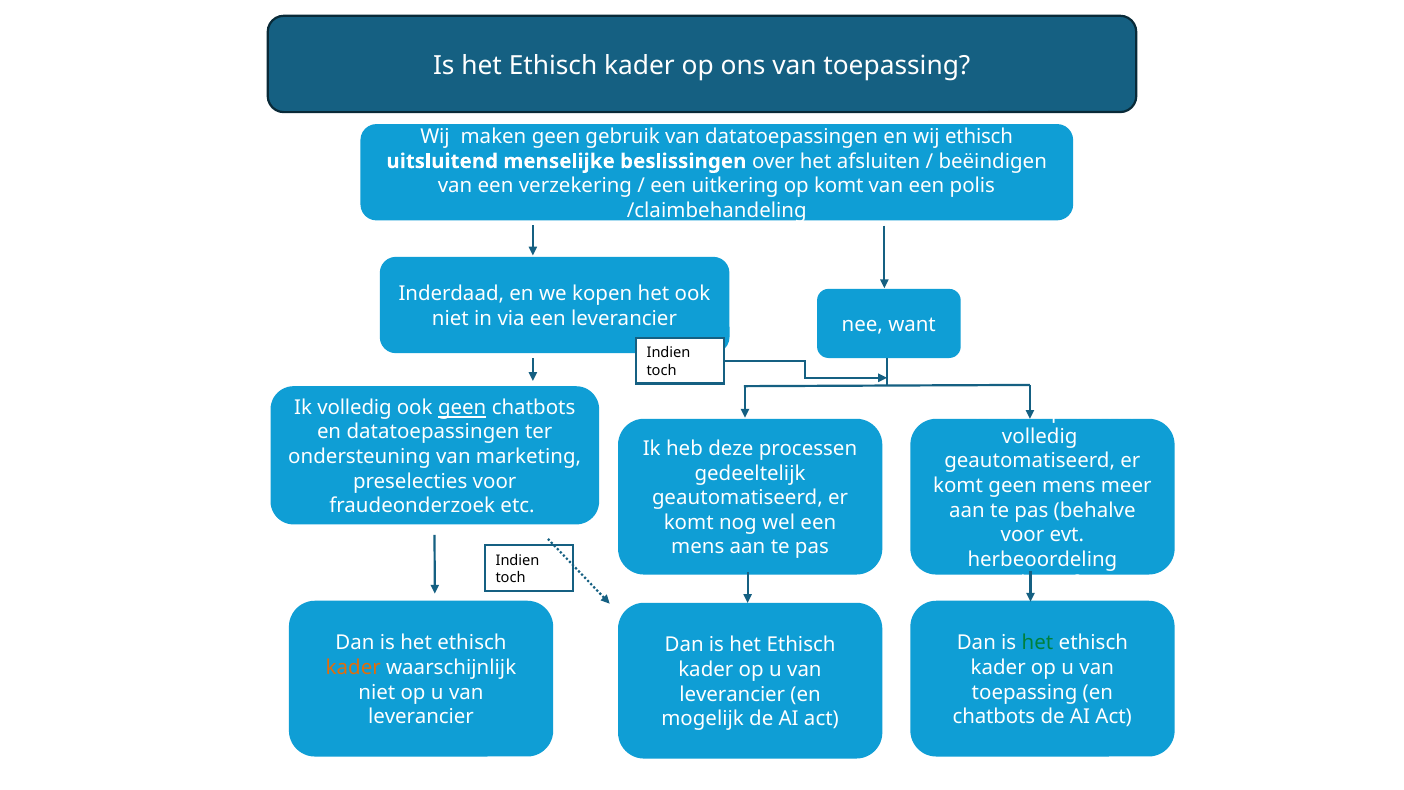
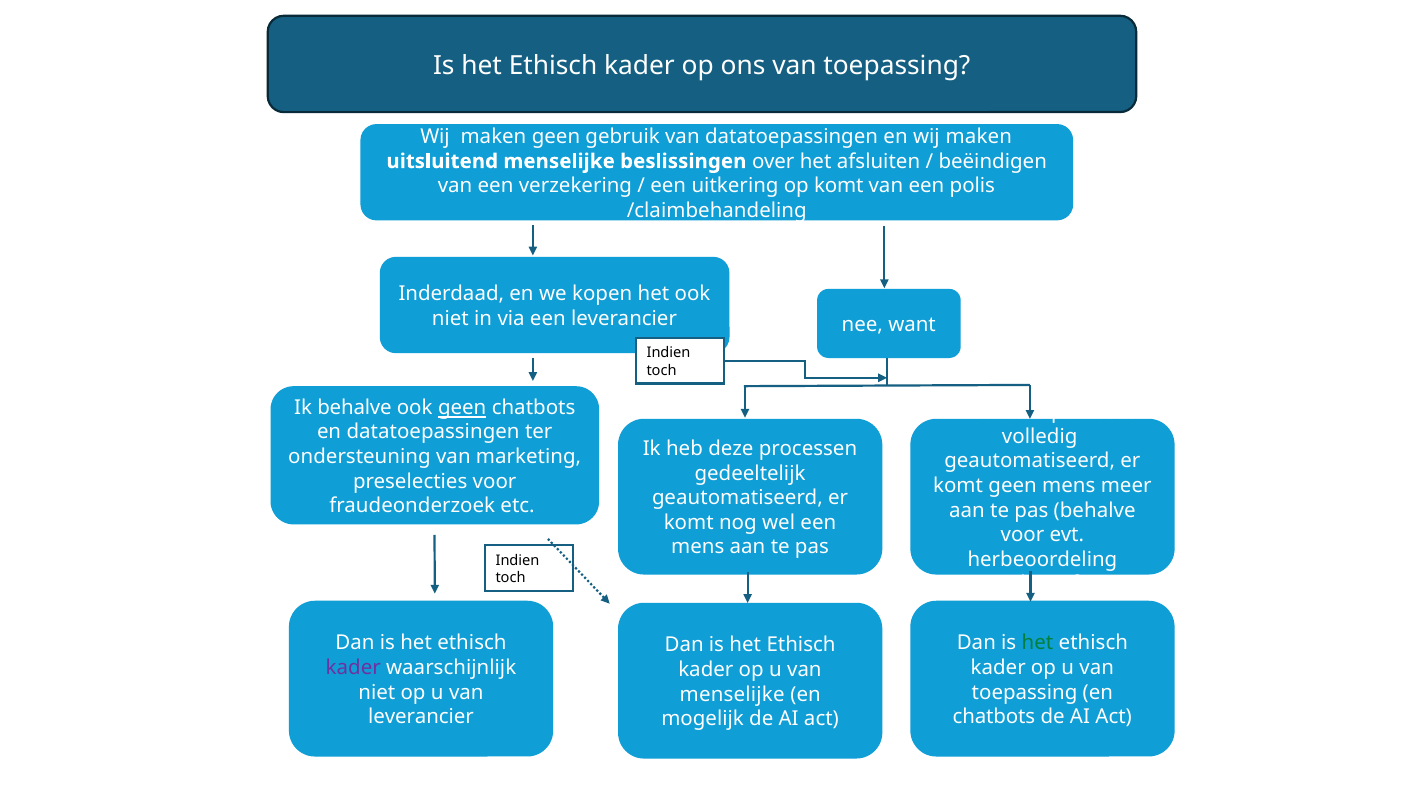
en wij ethisch: ethisch -> maken (979, 137)
Ik volledig: volledig -> behalve (355, 407)
kader colour: orange -> purple (353, 668)
leverancier: leverancier -> menselijke (732, 694)
